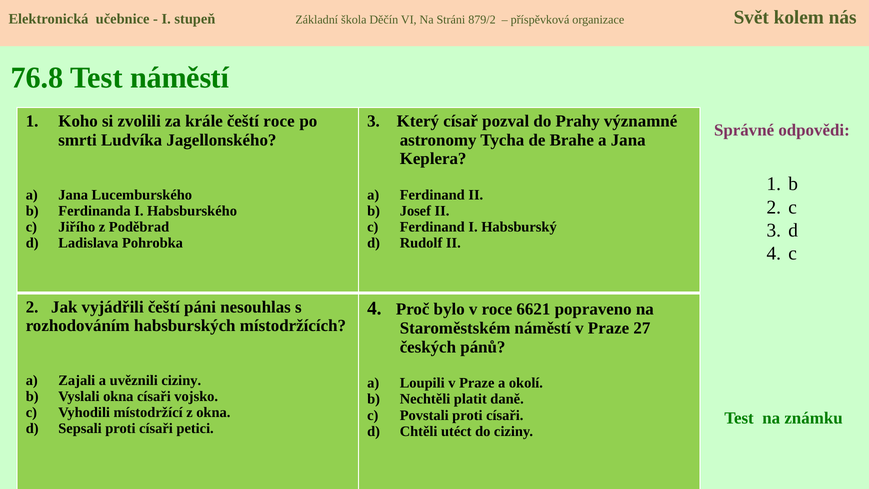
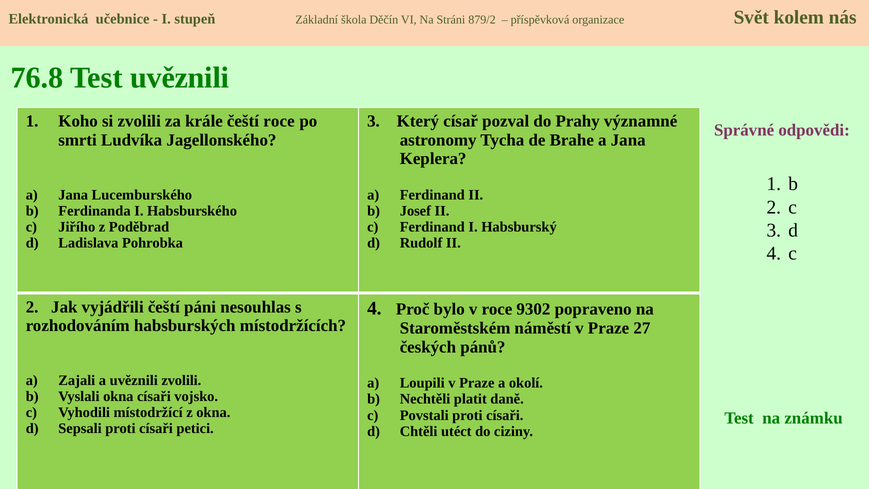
Test náměstí: náměstí -> uvěznili (180, 78)
6621: 6621 -> 9302 (533, 309)
uvěznili ciziny: ciziny -> zvolili (181, 380)
